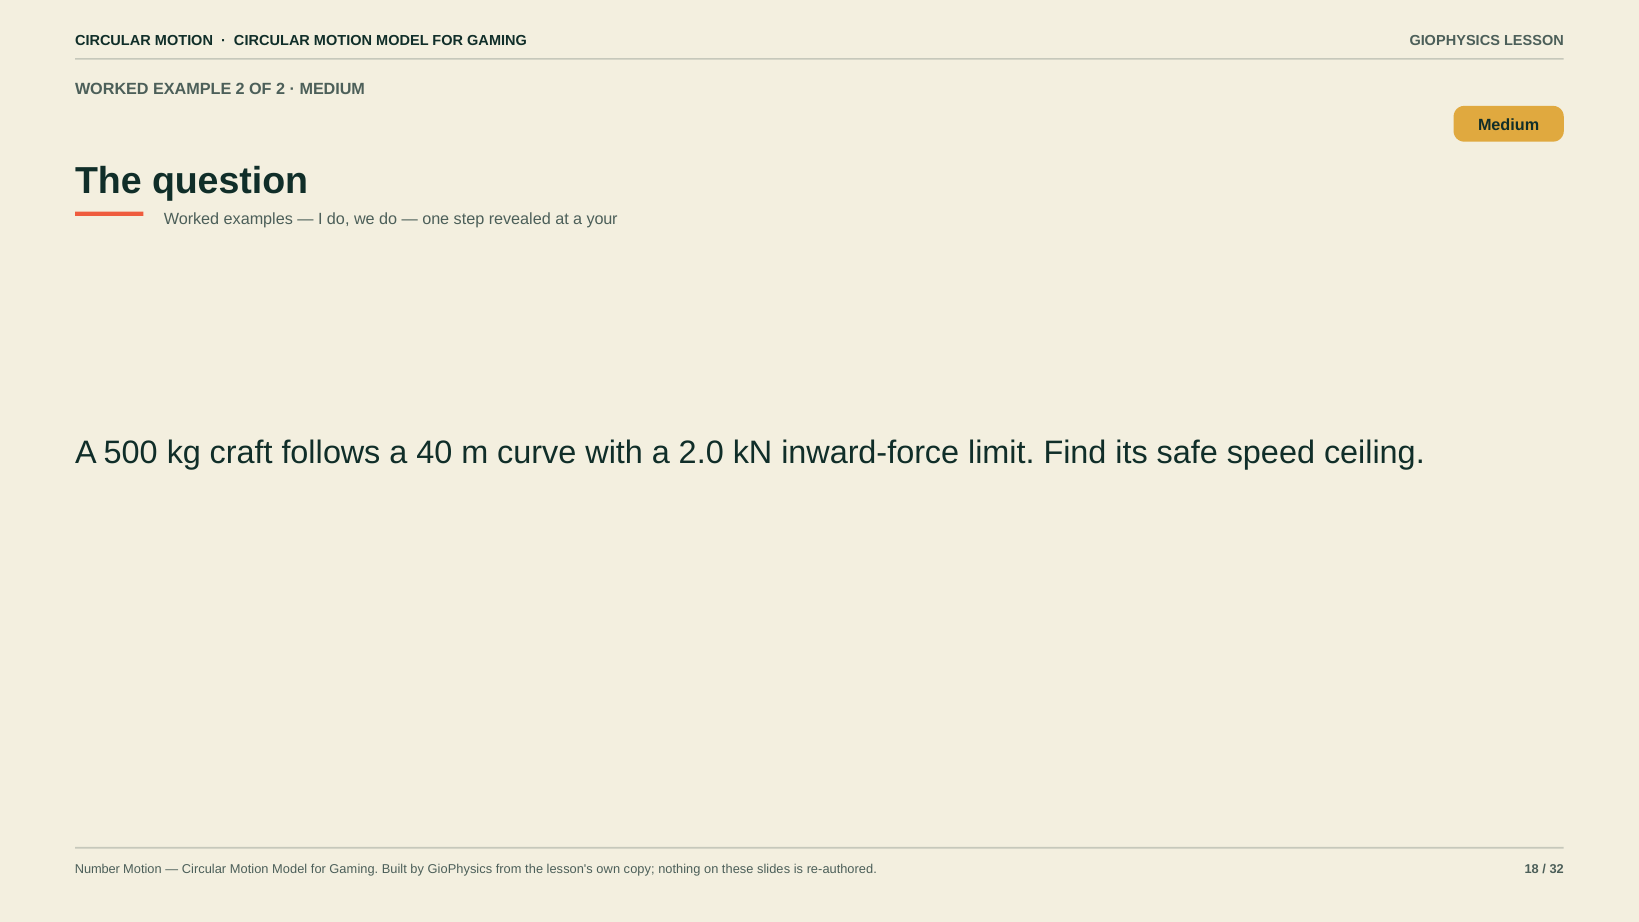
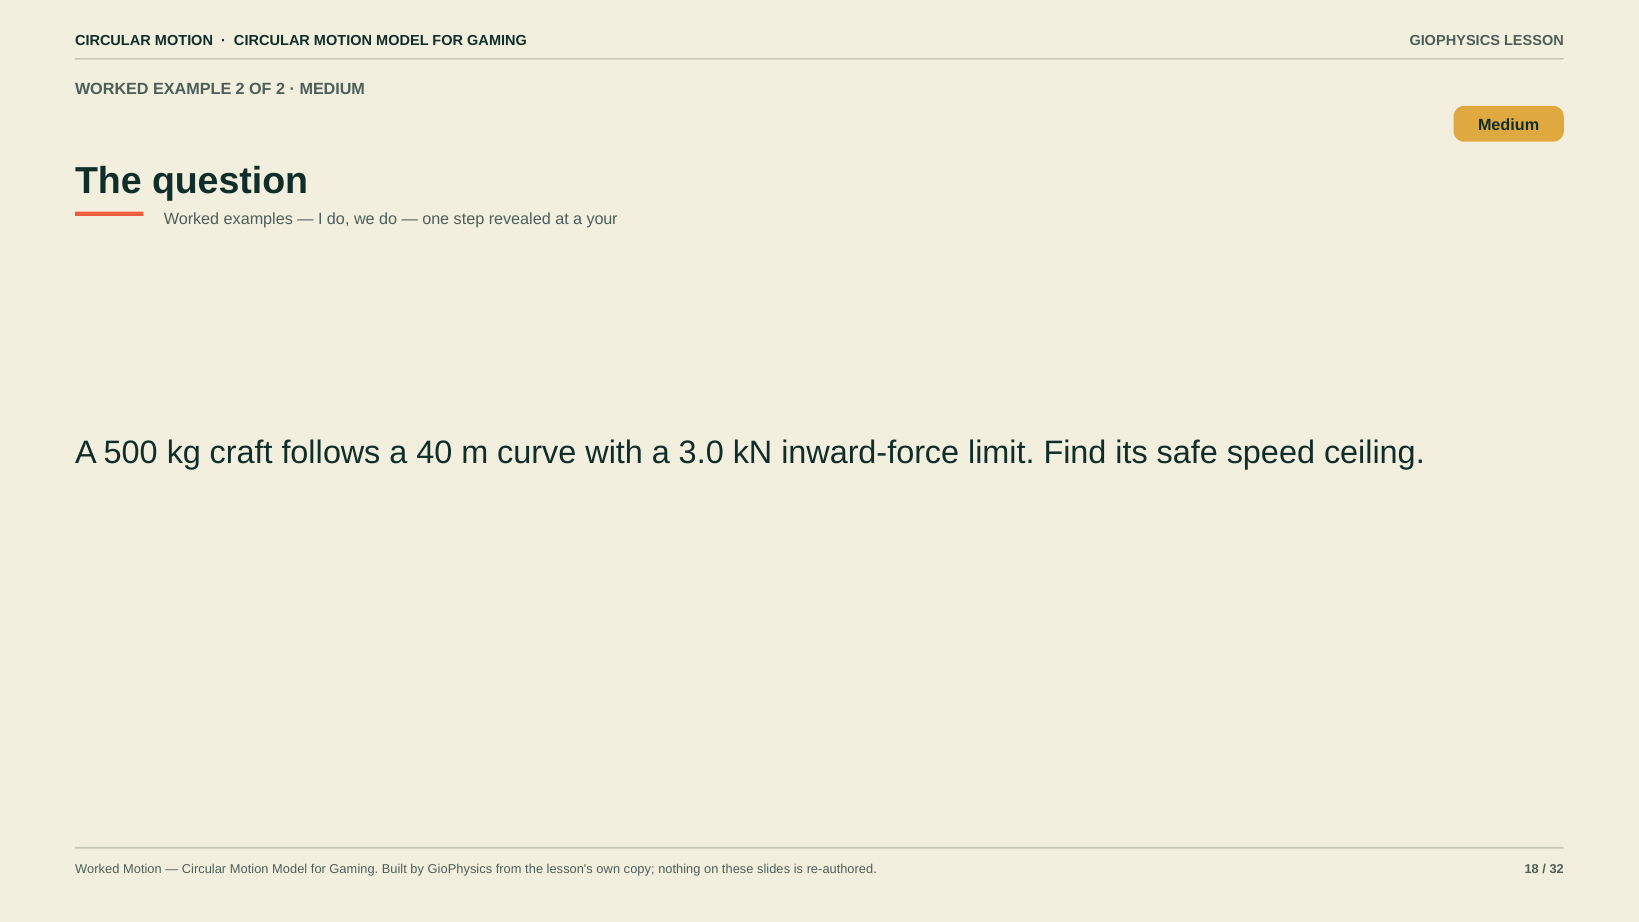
2.0: 2.0 -> 3.0 (701, 453)
Number: Number -> Worked (97, 869)
